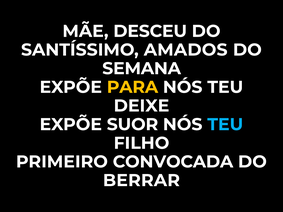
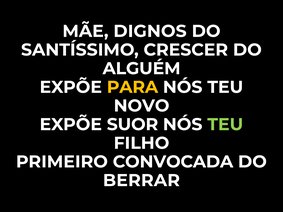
DESCEU: DESCEU -> DIGNOS (150, 31)
AMADOS: AMADOS -> CRESCER (186, 50)
SEMANA: SEMANA -> ALGUÉM (142, 69)
DEIXE: DEIXE -> NOVO (142, 106)
TEU colour: light blue -> light green (225, 125)
